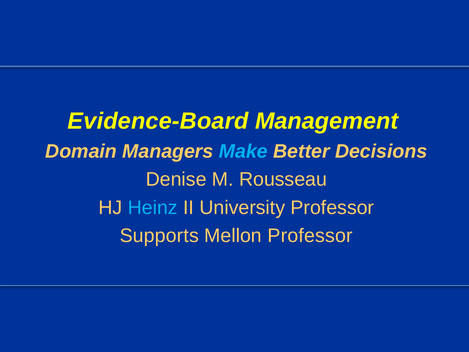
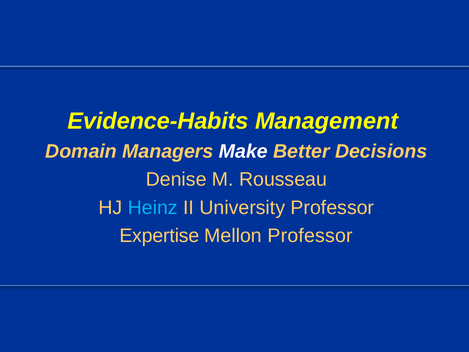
Evidence-Board: Evidence-Board -> Evidence-Habits (158, 121)
Make colour: light blue -> white (243, 151)
Supports: Supports -> Expertise (159, 236)
